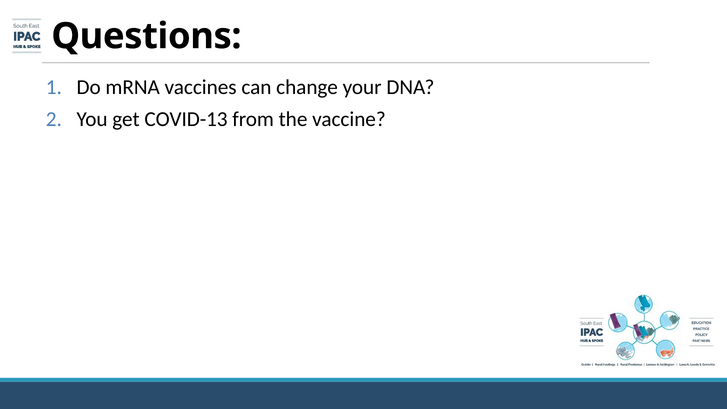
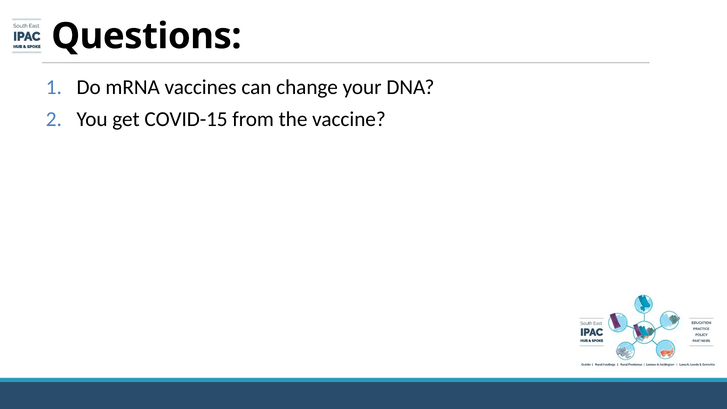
COVID-13: COVID-13 -> COVID-15 (186, 119)
